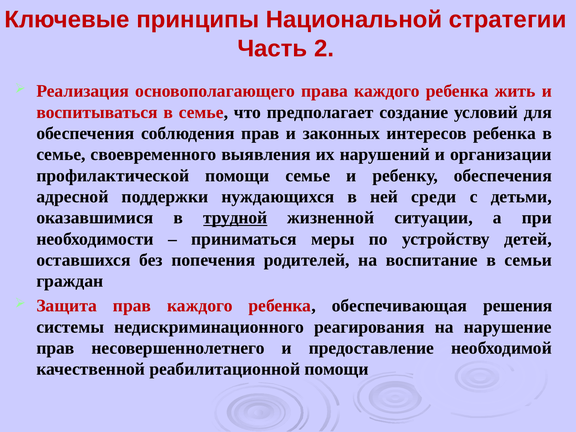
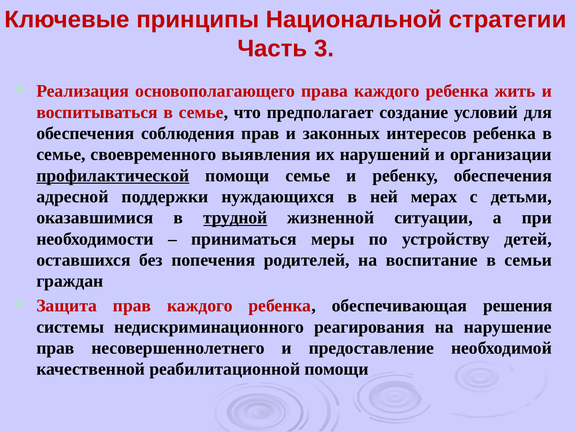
2: 2 -> 3 (324, 48)
профилактической underline: none -> present (113, 176)
среди: среди -> мерах (434, 197)
